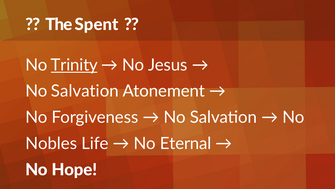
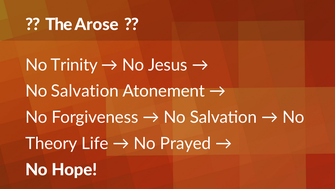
Spent: Spent -> Arose (97, 24)
Trinity underline: present -> none (74, 65)
Nobles: Nobles -> Theory (51, 143)
Eternal: Eternal -> Prayed (186, 143)
